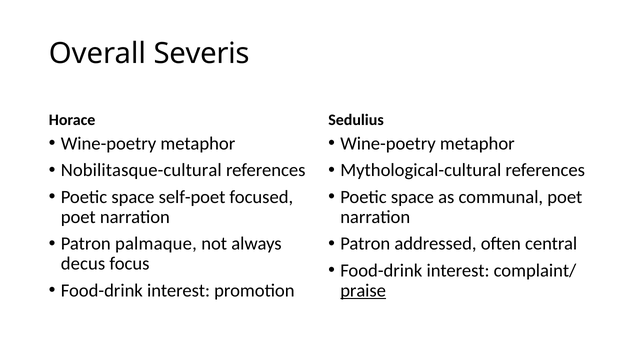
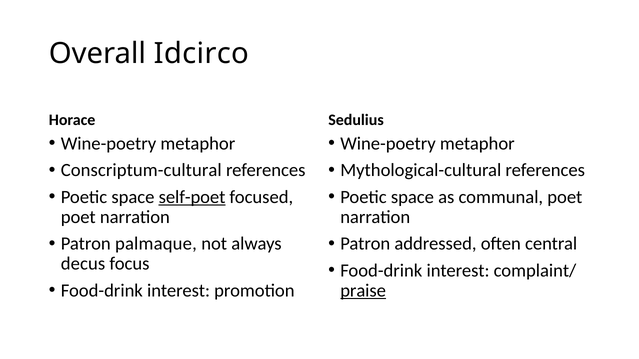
Severis: Severis -> Idcirco (201, 54)
Nobilitasque-cultural: Nobilitasque-cultural -> Conscriptum-cultural (141, 170)
self-poet underline: none -> present (192, 197)
